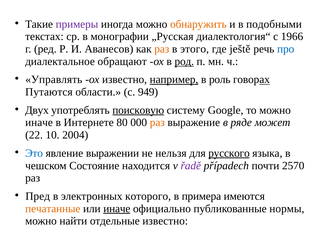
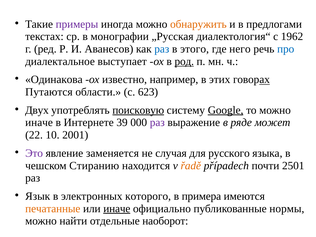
подобными: подобными -> предлогами (274, 24)
1966: 1966 -> 1962 (292, 37)
раз colour: orange -> blue (162, 49)
ještě: ještě -> него (240, 49)
обращают: обращают -> выступает (122, 61)
Управлять: Управлять -> Одинакова (54, 80)
например underline: present -> none (174, 80)
роль: роль -> этих (220, 80)
949: 949 -> 623 (148, 92)
Google underline: none -> present (226, 110)
80: 80 -> 39 (122, 123)
раз colour: orange -> purple (157, 123)
2004: 2004 -> 2001 (75, 135)
Это colour: blue -> purple (34, 153)
выражении: выражении -> заменяется (112, 153)
нельзя: нельзя -> случая (171, 153)
русского underline: present -> none (229, 153)
Состояние: Состояние -> Стиранию (94, 166)
řadě colour: purple -> orange (191, 166)
2570: 2570 -> 2501 (293, 166)
Пред: Пред -> Язык (38, 196)
отдельные известно: известно -> наоборот (165, 221)
